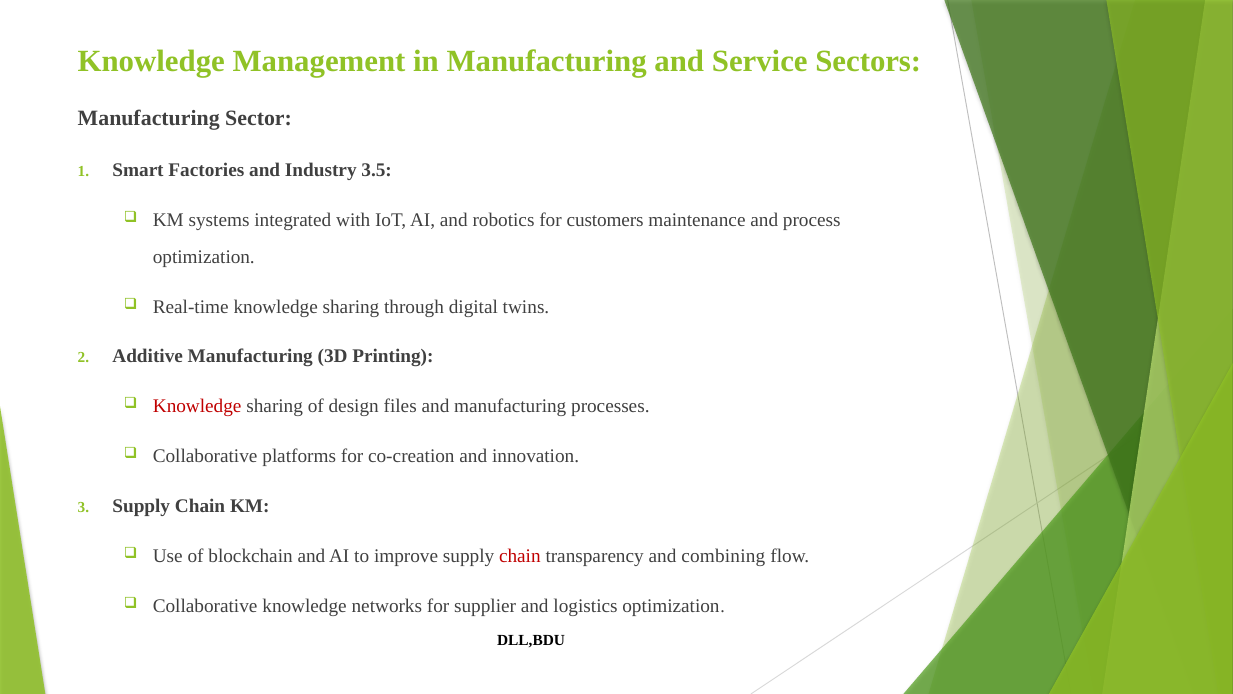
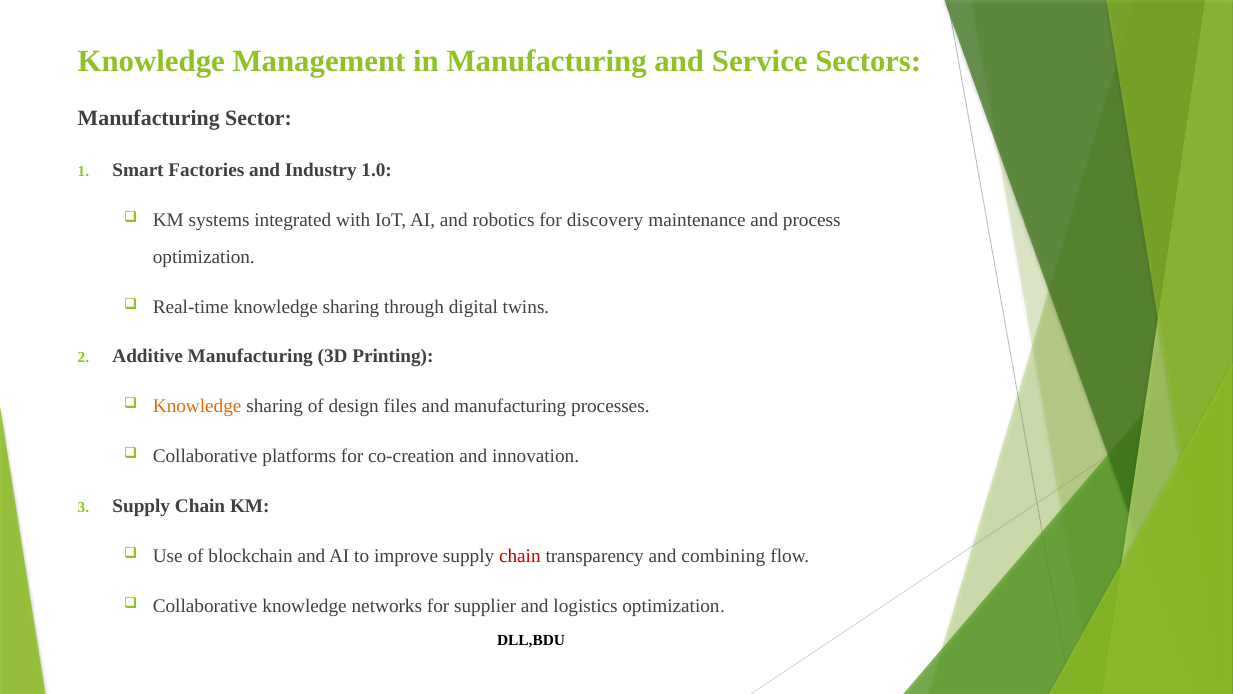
3.5: 3.5 -> 1.0 (377, 170)
customers: customers -> discovery (605, 220)
Knowledge colour: red -> orange (197, 406)
